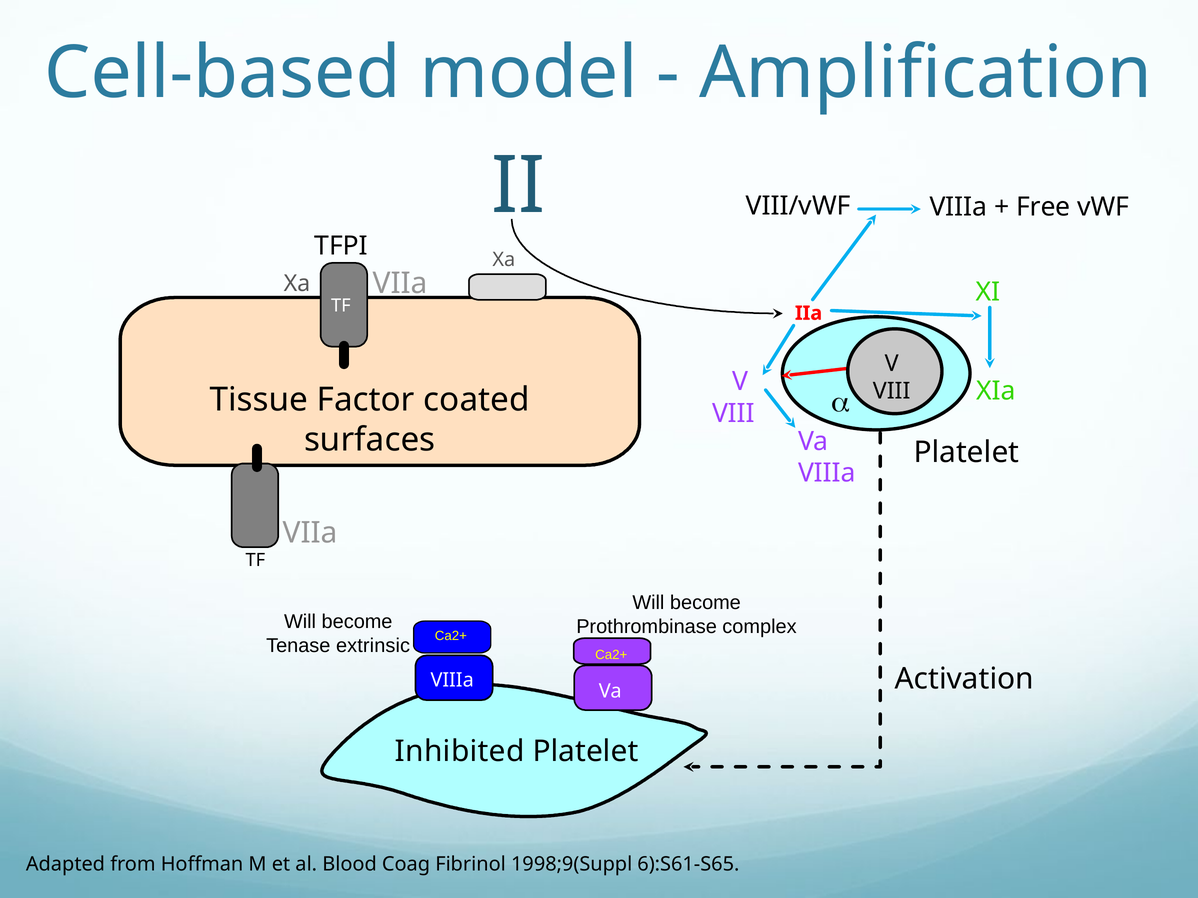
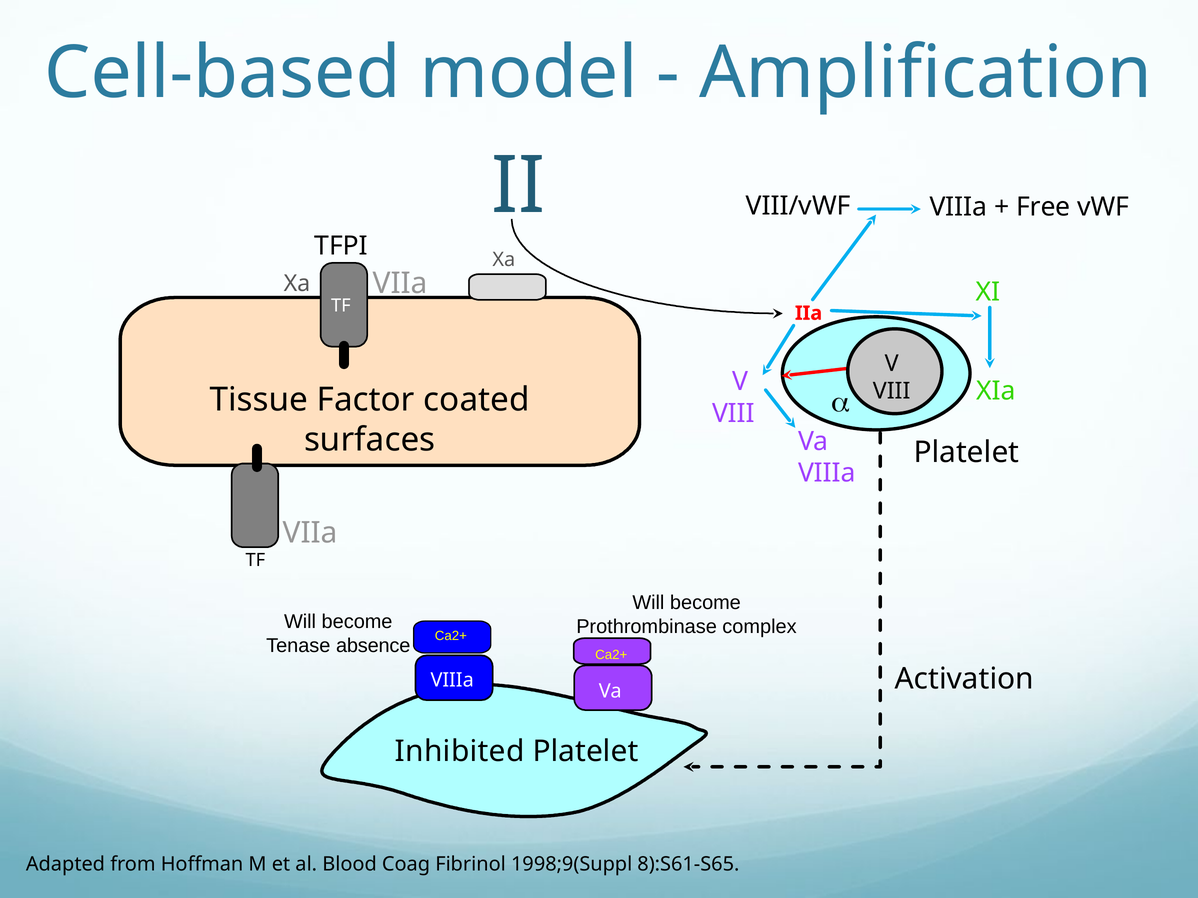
extrinsic: extrinsic -> absence (373, 646)
6):S61-S65: 6):S61-S65 -> 8):S61-S65 (688, 865)
